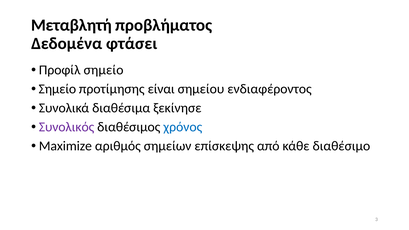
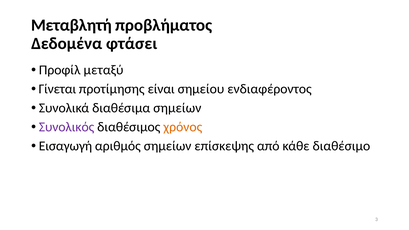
Προφίλ σημείο: σημείο -> μεταξύ (104, 70)
Σημείο: Σημείο -> Γίνεται (57, 89)
διαθέσιμα ξεκίνησε: ξεκίνησε -> σημείων (177, 108)
χρόνος colour: blue -> orange (183, 127)
Maximize: Maximize -> Εισαγωγή (65, 146)
